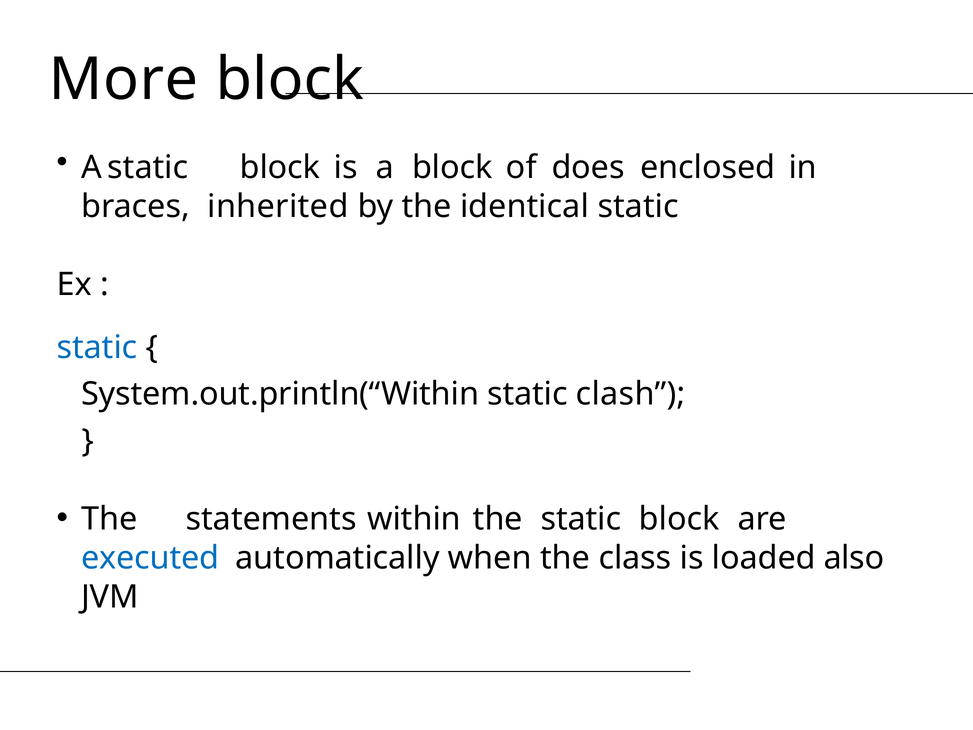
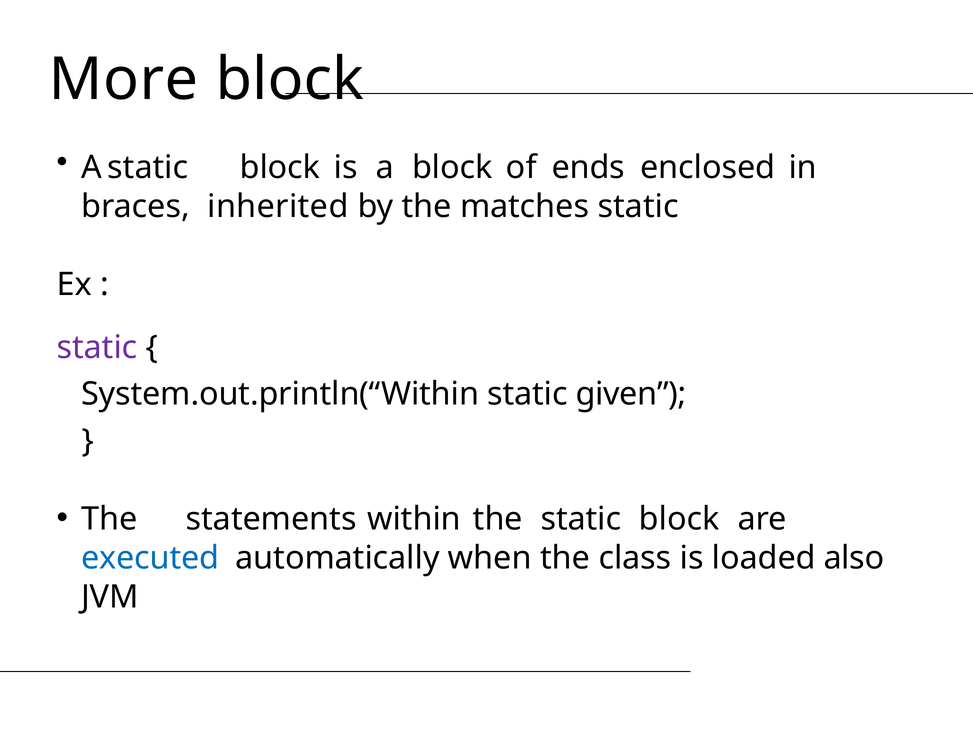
does: does -> ends (588, 167)
identical: identical -> matches (525, 206)
static colour: blue -> purple (97, 347)
clash: clash -> given (631, 394)
